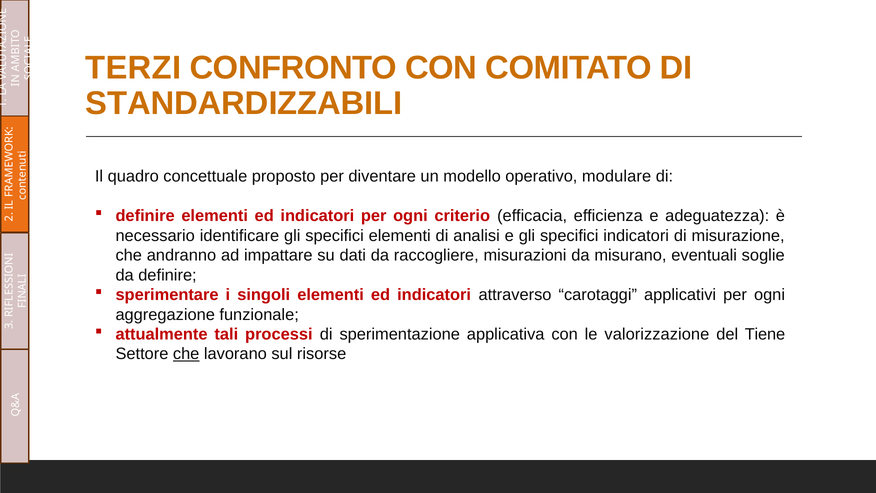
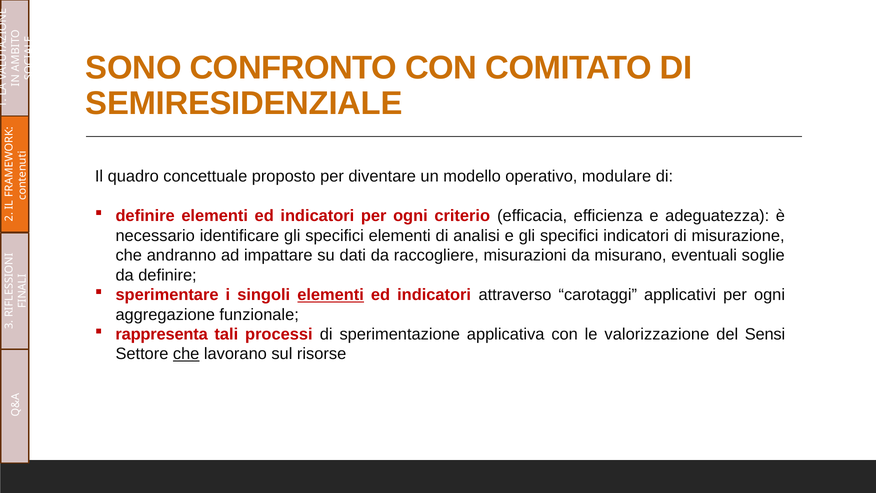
TERZI: TERZI -> SONO (133, 68)
STANDARDIZZABILI: STANDARDIZZABILI -> SEMIRESIDENZIALE (244, 104)
elementi underline: none -> present (331, 295)
attualmente: attualmente -> rappresenta (162, 334)
Tiene: Tiene -> Sensi (765, 334)
